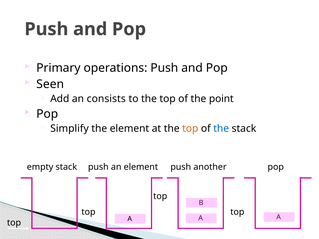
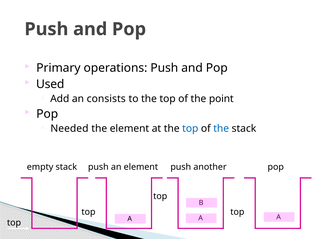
Seen: Seen -> Used (50, 84)
Simplify: Simplify -> Needed (69, 129)
top colour: orange -> blue (190, 129)
